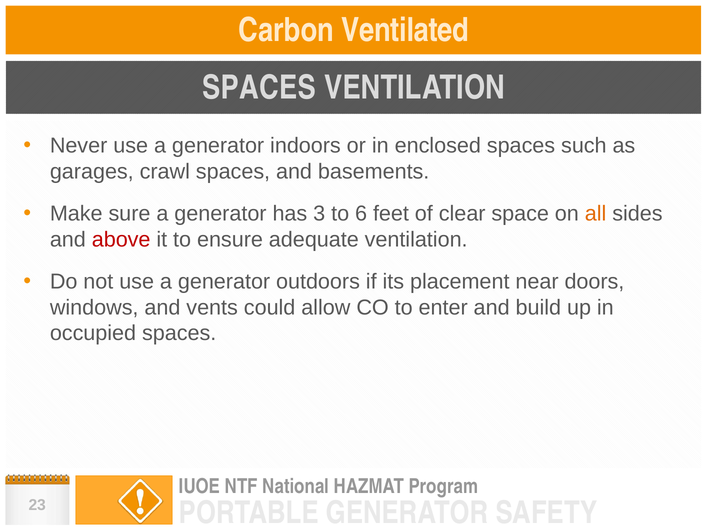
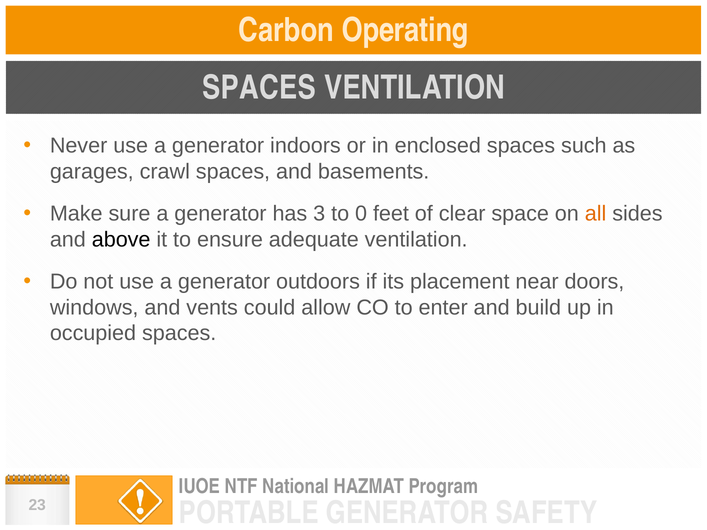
Ventilated: Ventilated -> Operating (405, 30)
6: 6 -> 0 (361, 214)
above colour: red -> black (121, 240)
